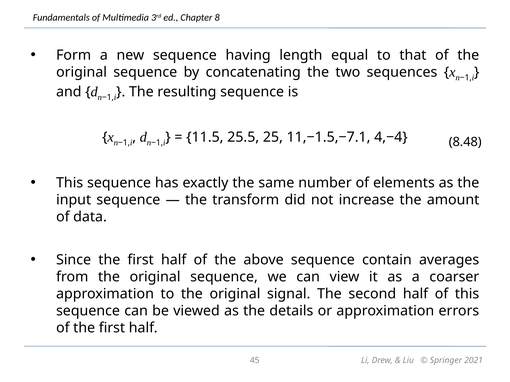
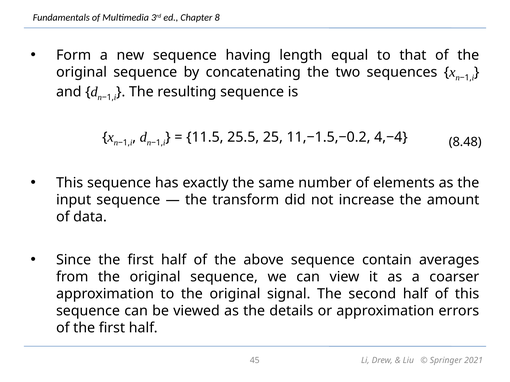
11,−1.5,−7.1: 11,−1.5,−7.1 -> 11,−1.5,−0.2 (329, 137)
